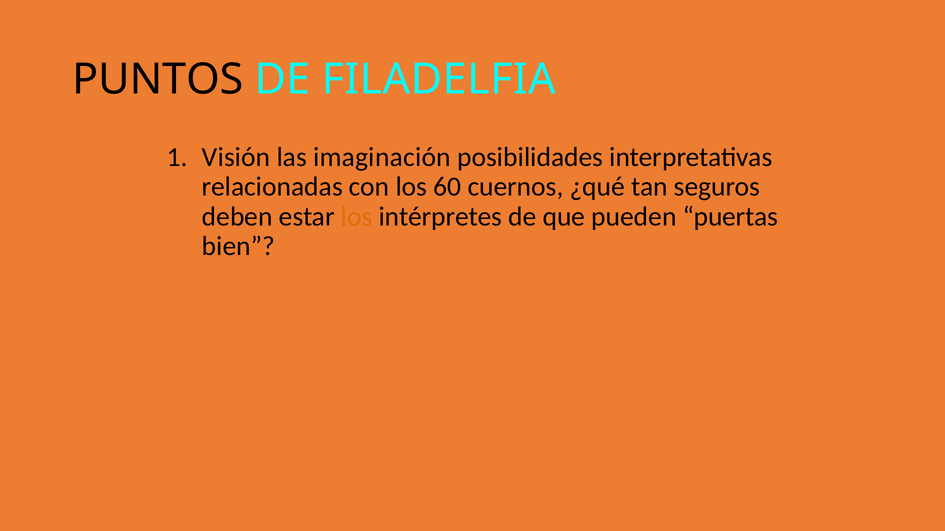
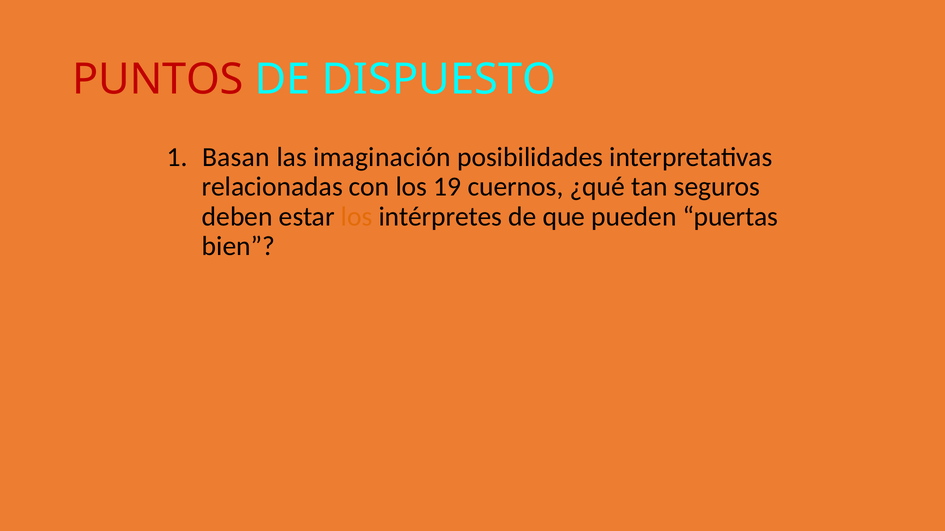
PUNTOS colour: black -> red (158, 79)
FILADELFIA: FILADELFIA -> DISPUESTO (439, 79)
Visión: Visión -> Basan (236, 157)
60: 60 -> 19 (447, 187)
